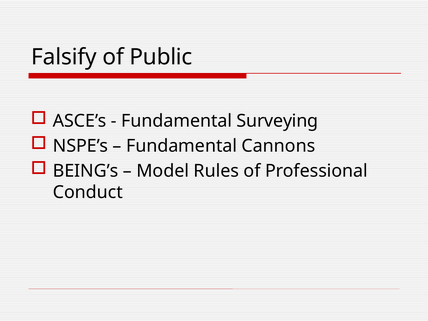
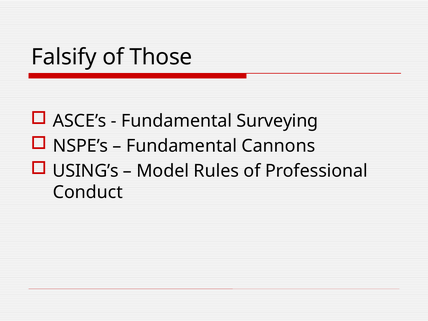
Public: Public -> Those (161, 57)
BEING’s: BEING’s -> USING’s (86, 171)
